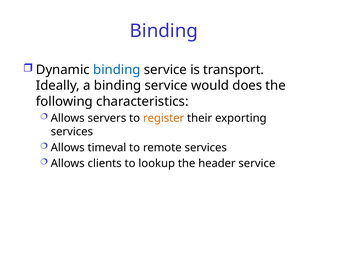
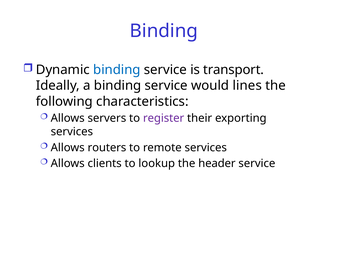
does: does -> lines (247, 86)
register colour: orange -> purple (164, 118)
timeval: timeval -> routers (107, 148)
